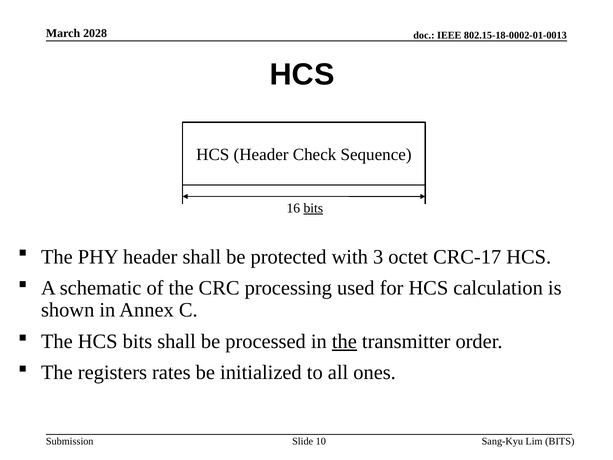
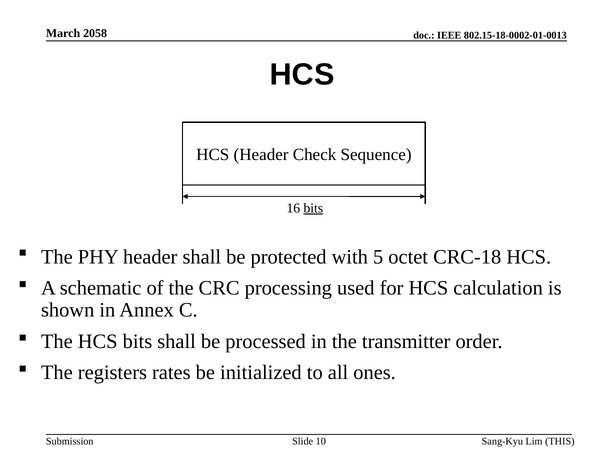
2028: 2028 -> 2058 (95, 33)
3: 3 -> 5 (378, 257)
CRC-17: CRC-17 -> CRC-18 (467, 257)
the underline: present -> none (344, 341)
Lim BITS: BITS -> THIS (560, 441)
